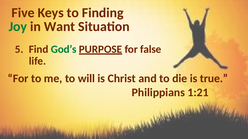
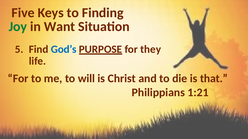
God’s colour: green -> blue (64, 49)
false: false -> they (151, 49)
true: true -> that (214, 79)
